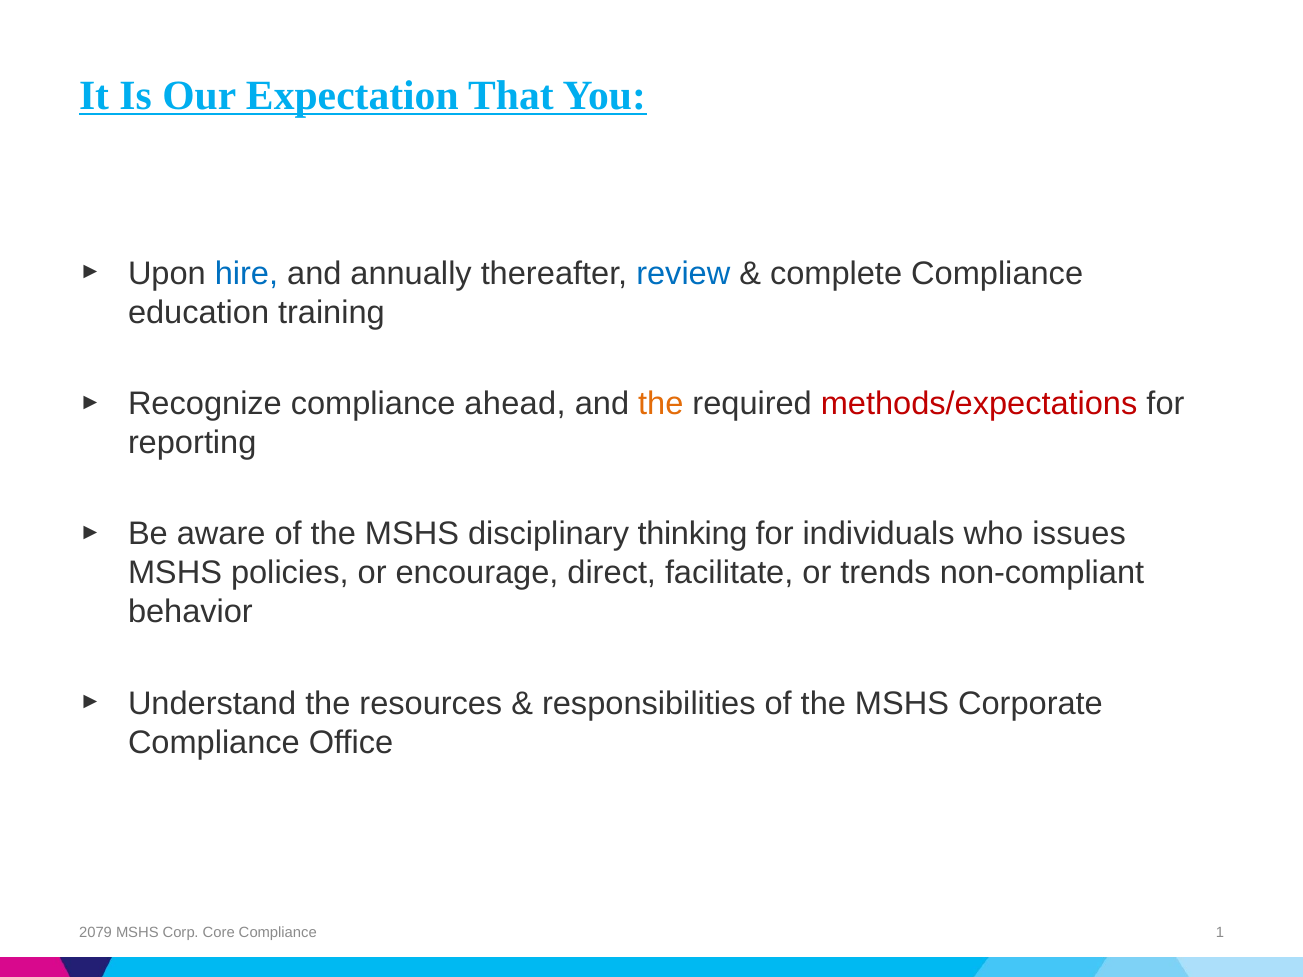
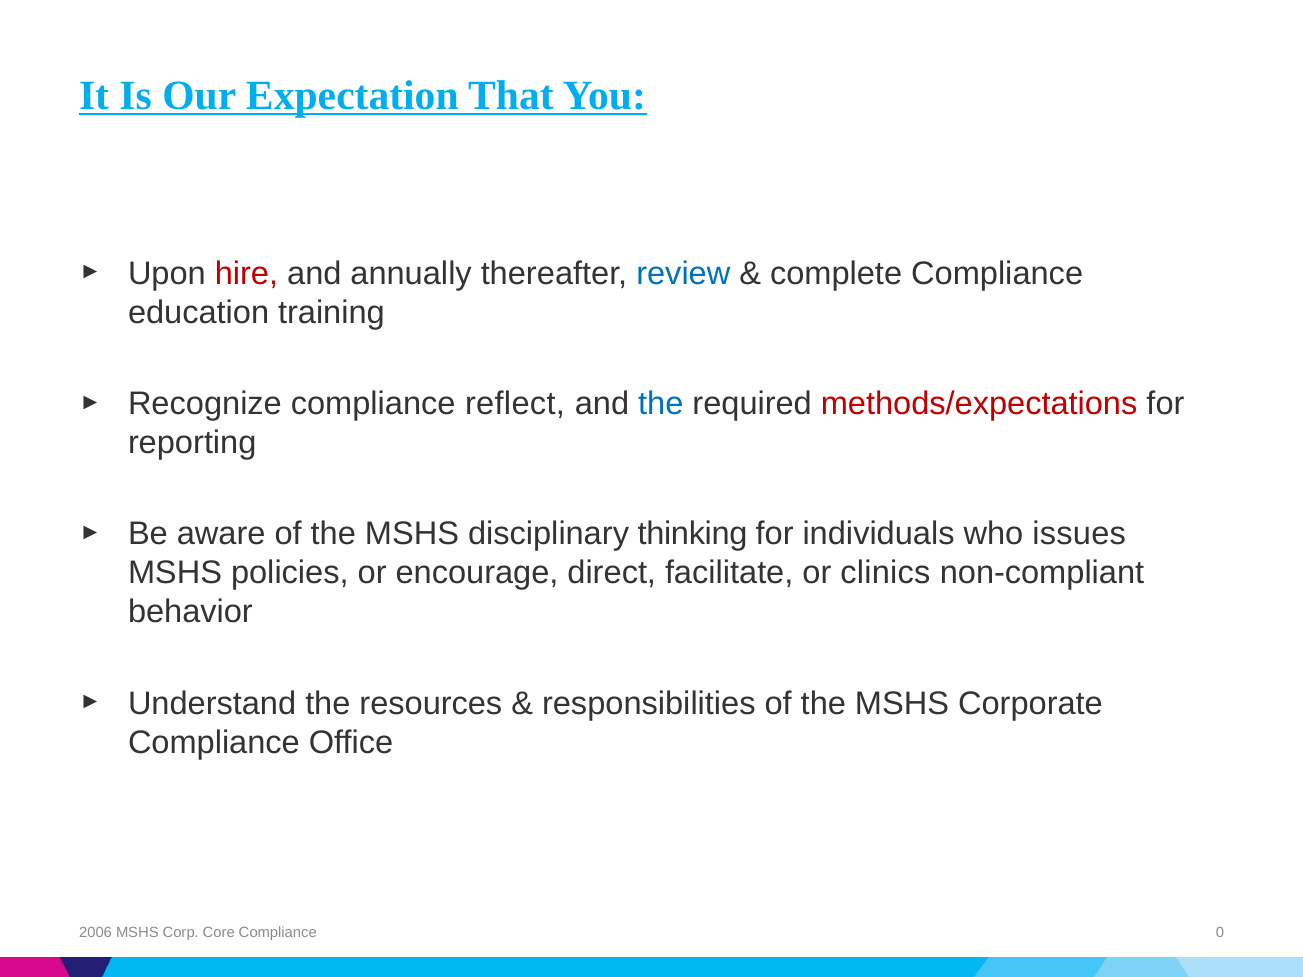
hire colour: blue -> red (246, 273)
ahead: ahead -> reflect (515, 404)
the colour: orange -> blue (661, 404)
trends: trends -> clinics (885, 573)
2079: 2079 -> 2006 (96, 933)
1: 1 -> 0 (1220, 933)
